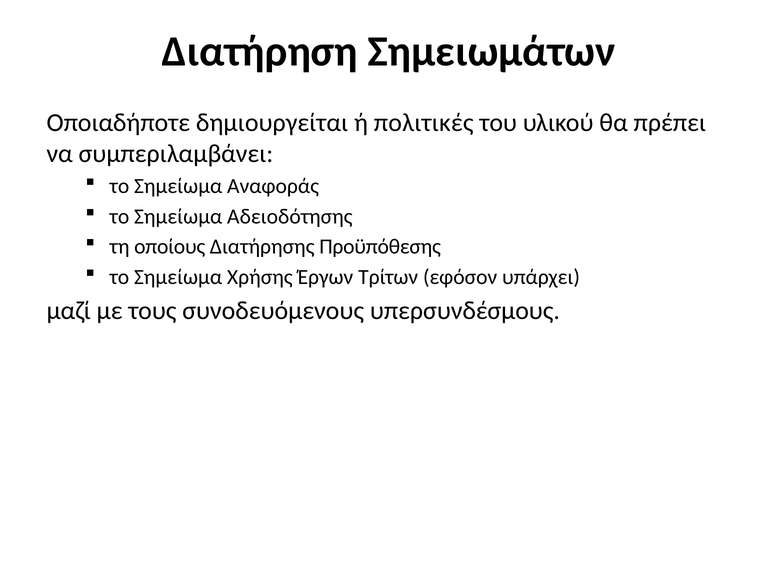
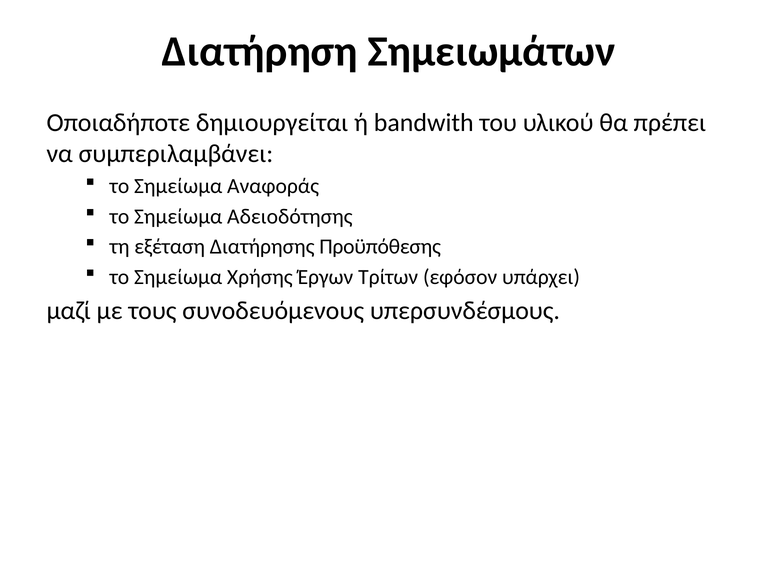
πολιτικές: πολιτικές -> bandwith (424, 123)
οποίους: οποίους -> εξέταση (170, 247)
